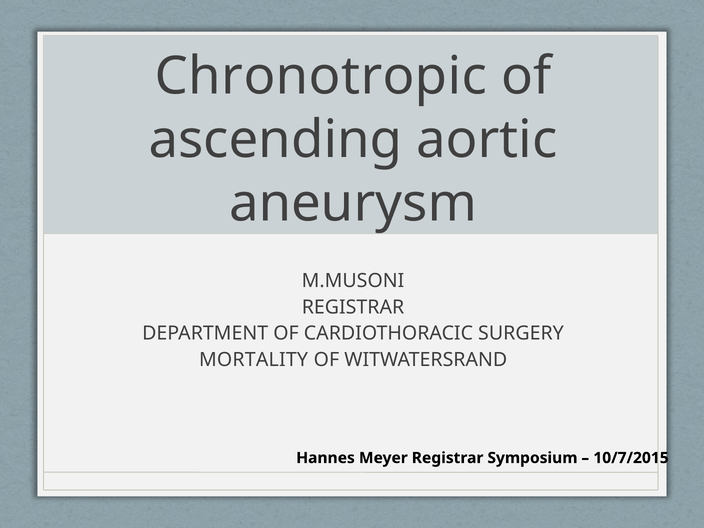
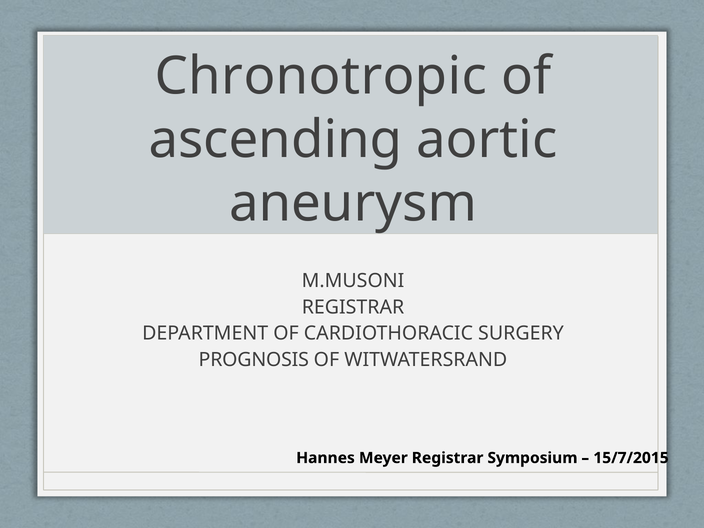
MORTALITY: MORTALITY -> PROGNOSIS (254, 360)
10/7/2015: 10/7/2015 -> 15/7/2015 (631, 458)
